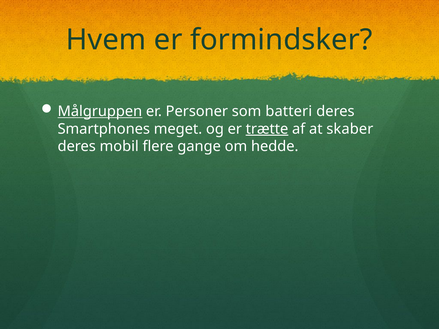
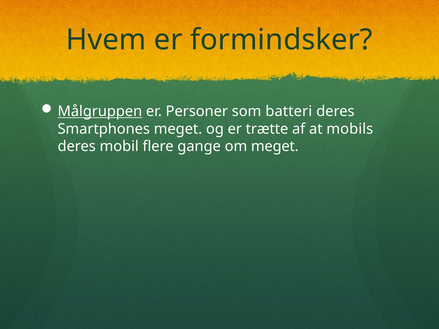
trætte underline: present -> none (267, 129)
skaber: skaber -> mobils (350, 129)
om hedde: hedde -> meget (275, 147)
